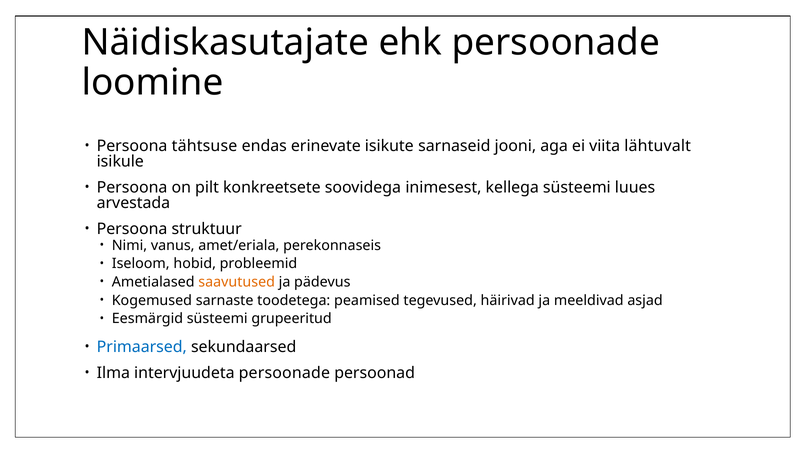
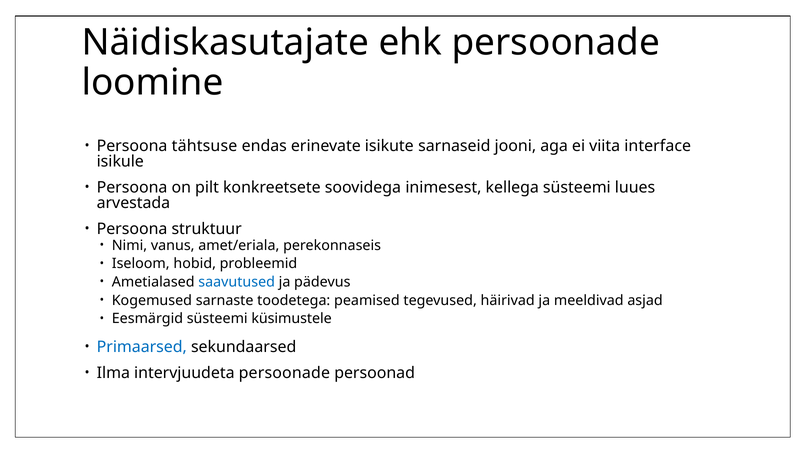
lähtuvalt: lähtuvalt -> interface (658, 146)
saavutused colour: orange -> blue (237, 282)
grupeeritud: grupeeritud -> küsimustele (292, 319)
